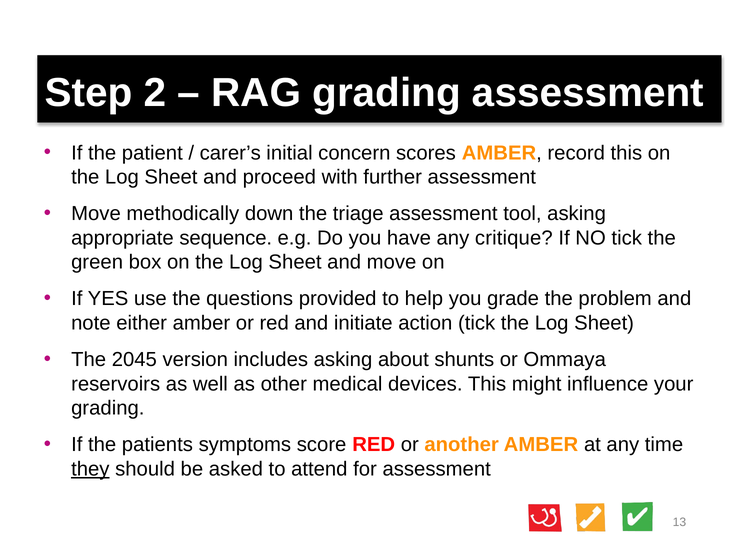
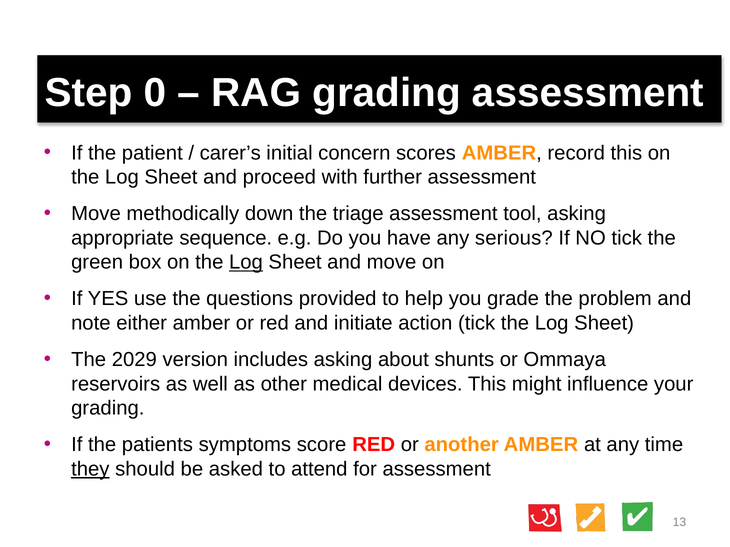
2: 2 -> 0 (155, 93)
critique: critique -> serious (514, 238)
Log underline: none -> present (246, 263)
2045: 2045 -> 2029 (134, 360)
